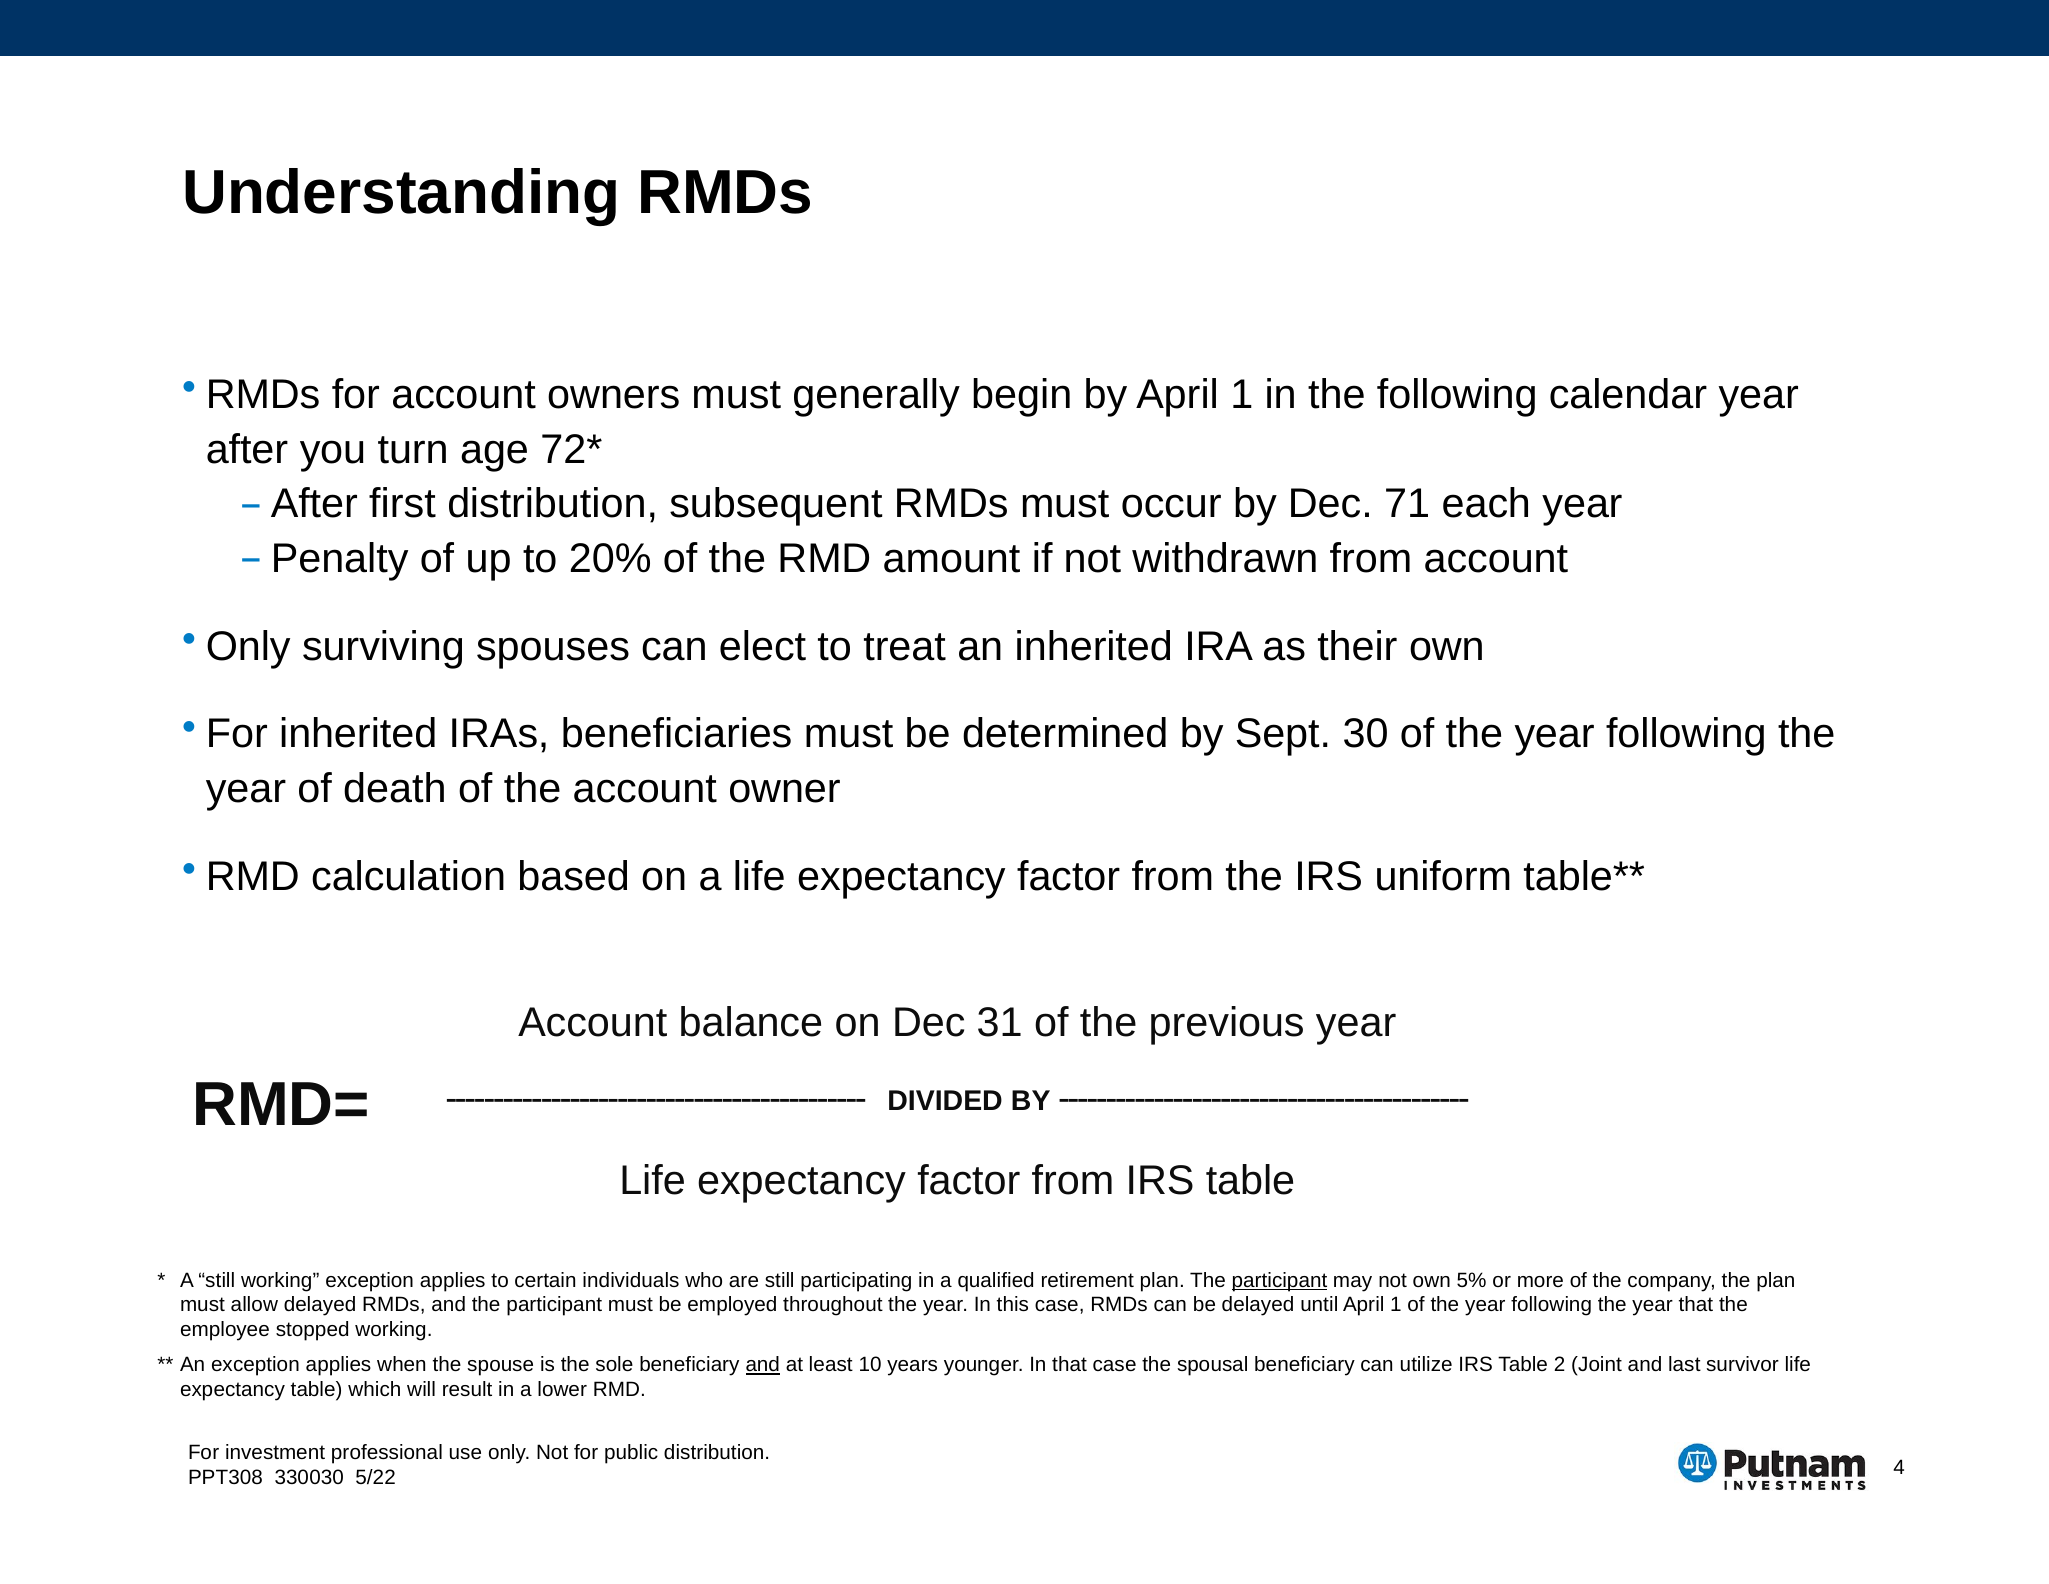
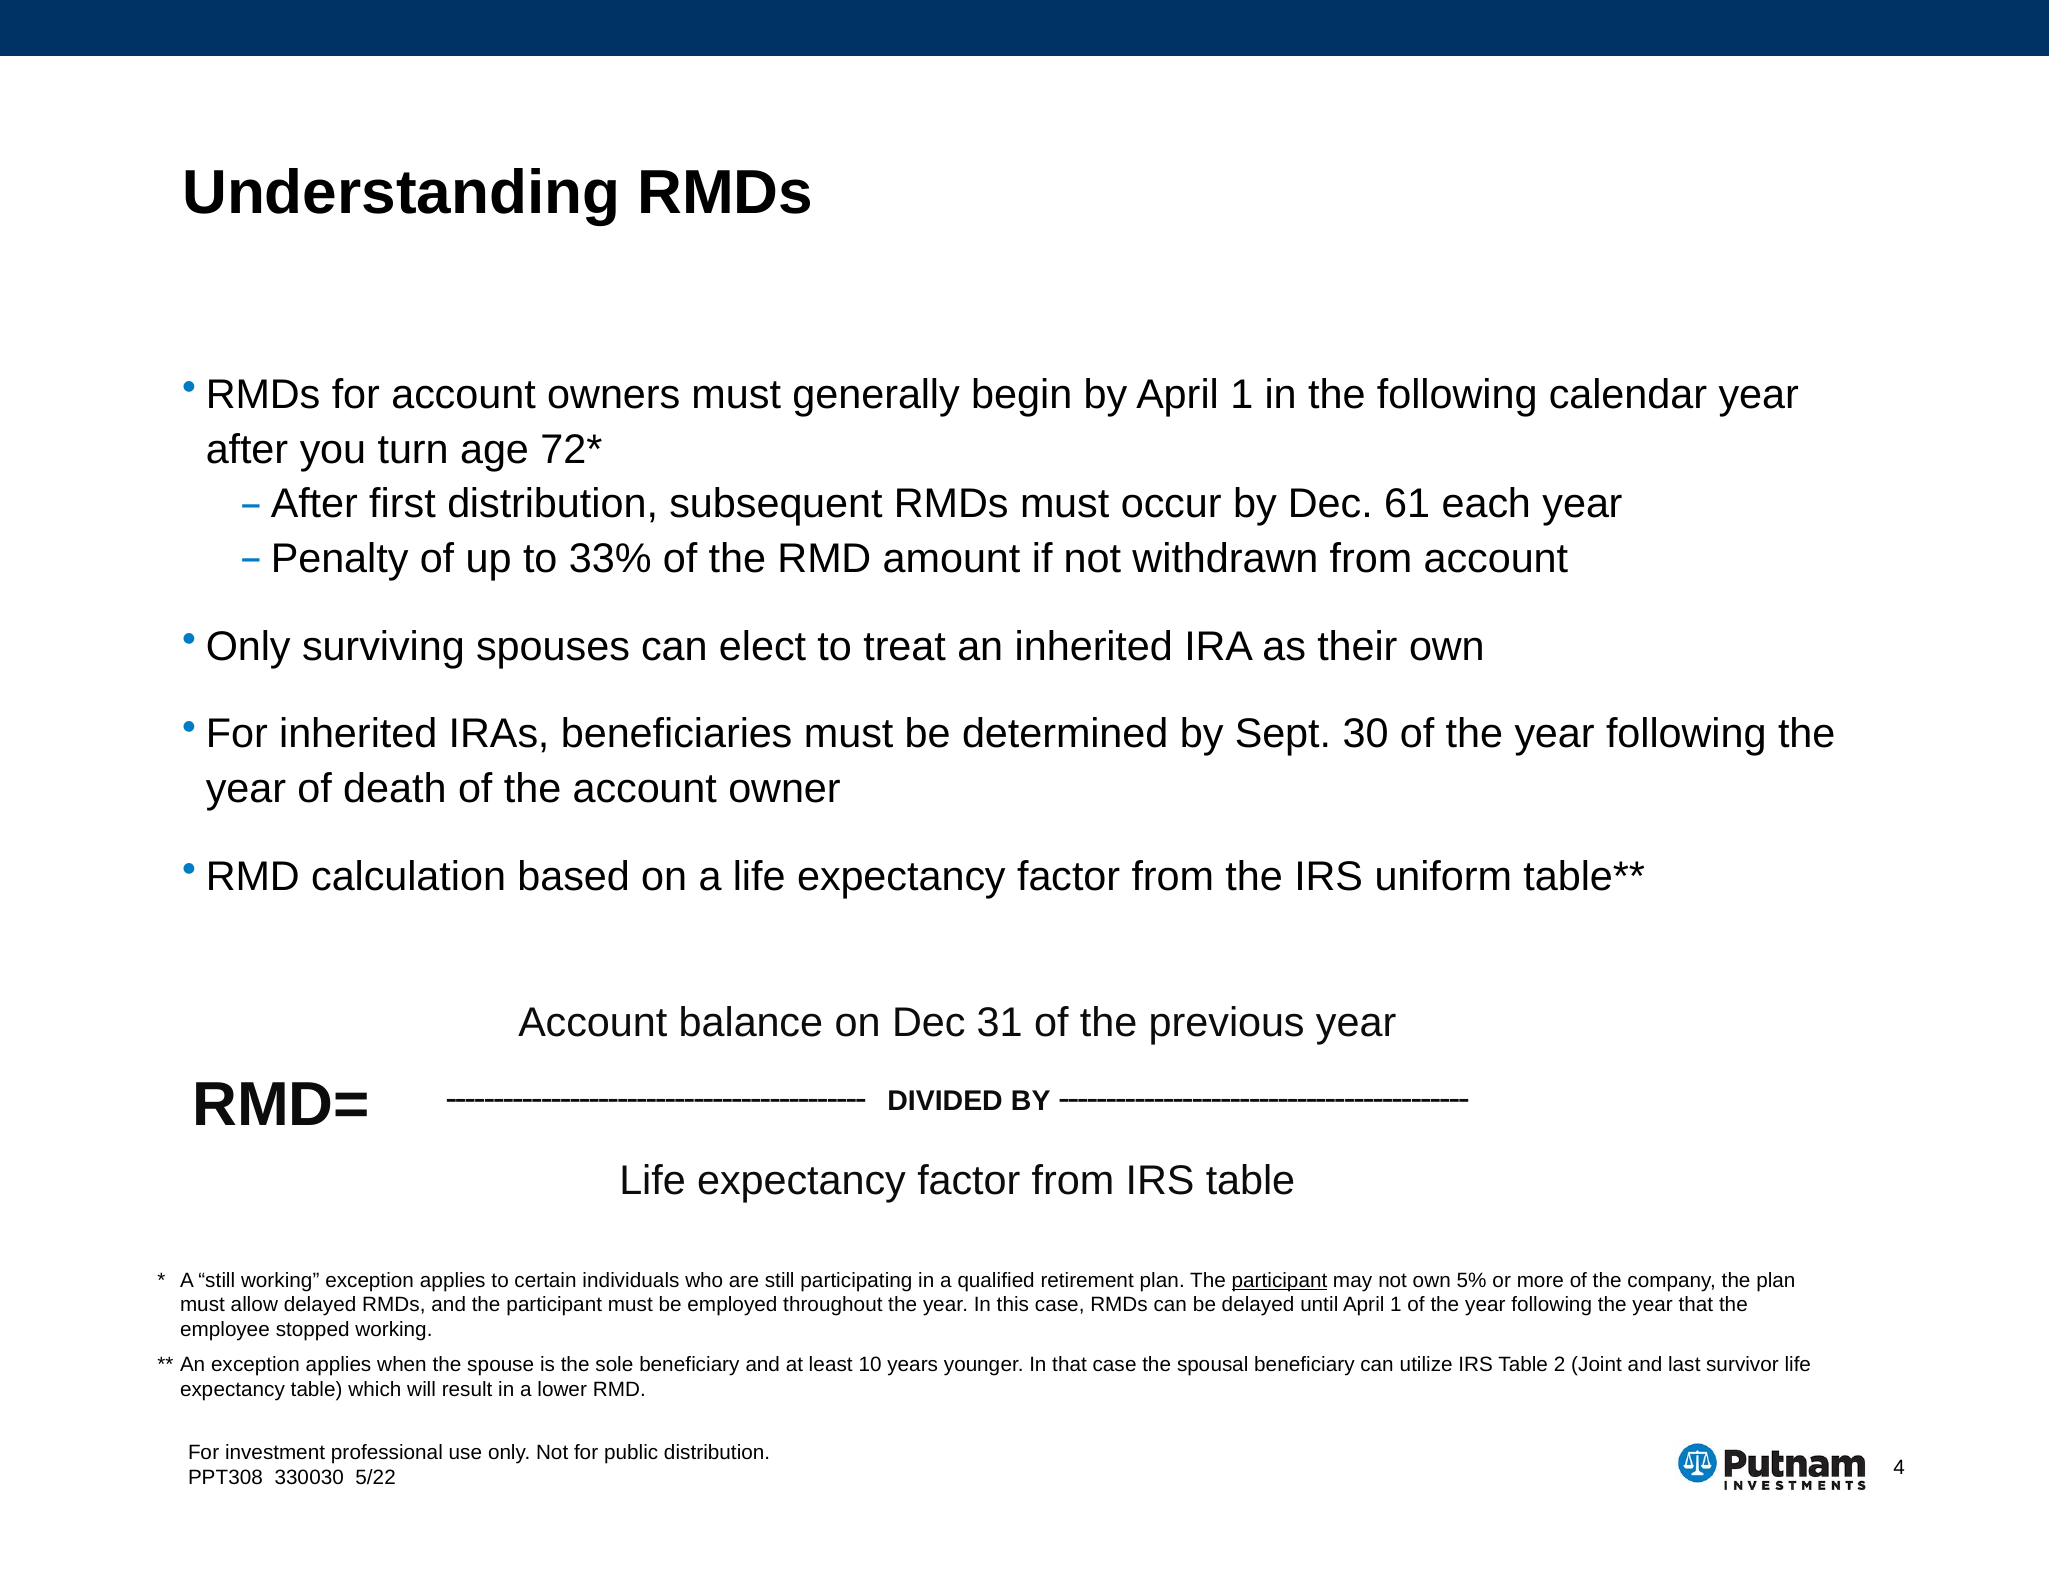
71: 71 -> 61 (1407, 504)
20%: 20% -> 33% (610, 559)
and underline: present -> none (763, 1364)
